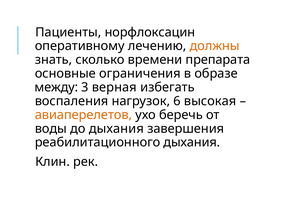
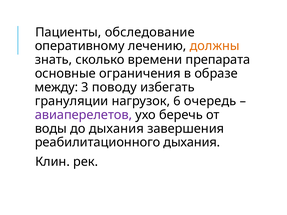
норфлоксацин: норфлоксацин -> обследование (150, 32)
верная: верная -> поводу (114, 87)
воспаления: воспаления -> грануляции (72, 101)
высокая: высокая -> очередь (210, 101)
авиаперелетов colour: orange -> purple (83, 115)
